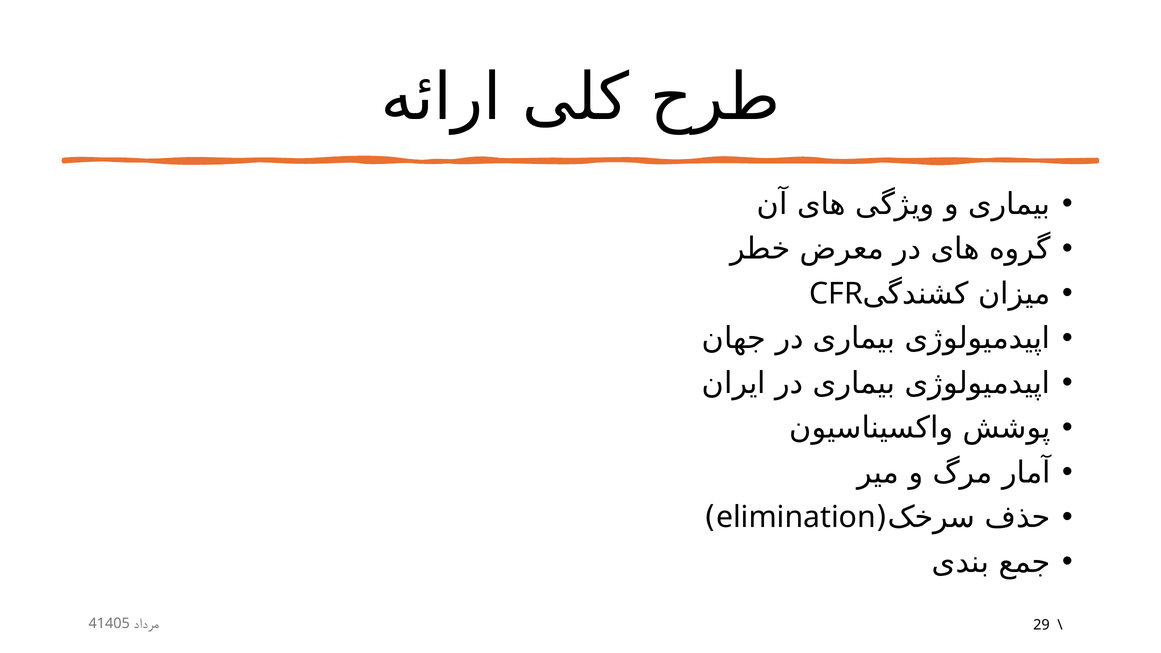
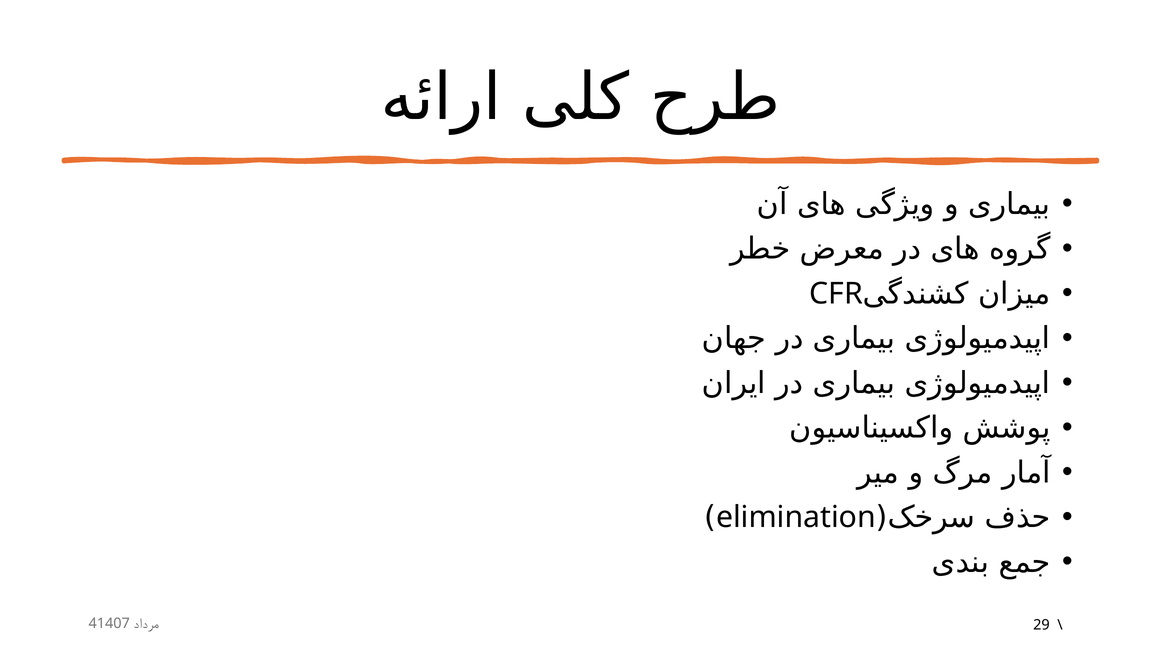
1405: 1405 -> 1407 (113, 624)
